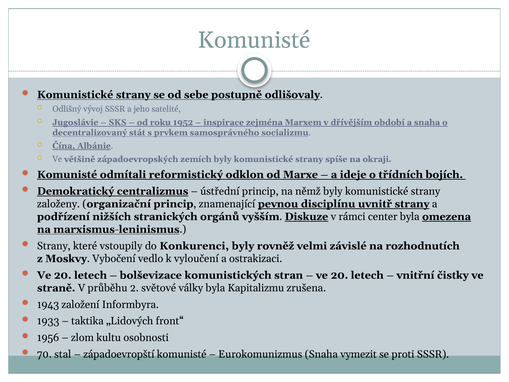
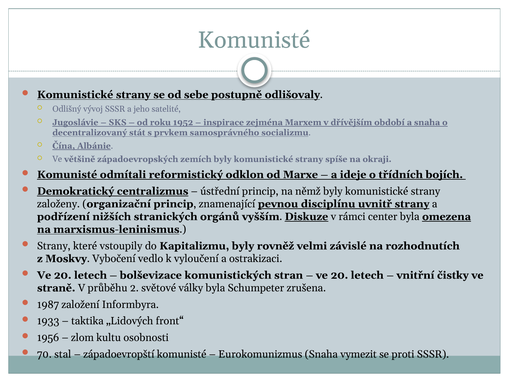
Konkurenci: Konkurenci -> Kapitalizmu (194, 246)
Kapitalizmu: Kapitalizmu -> Schumpeter (256, 288)
1943: 1943 -> 1987 (48, 304)
